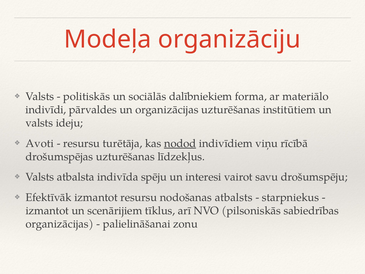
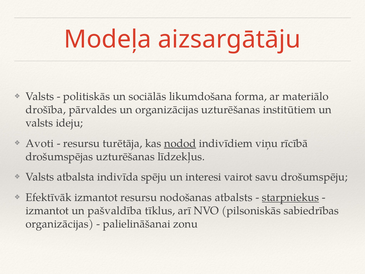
organizāciju: organizāciju -> aizsargātāju (229, 39)
dalībniekiem: dalībniekiem -> likumdošana (201, 96)
indivīdi: indivīdi -> drošība (46, 110)
starpniekus underline: none -> present (291, 197)
scenārijiem: scenārijiem -> pašvaldība (115, 211)
